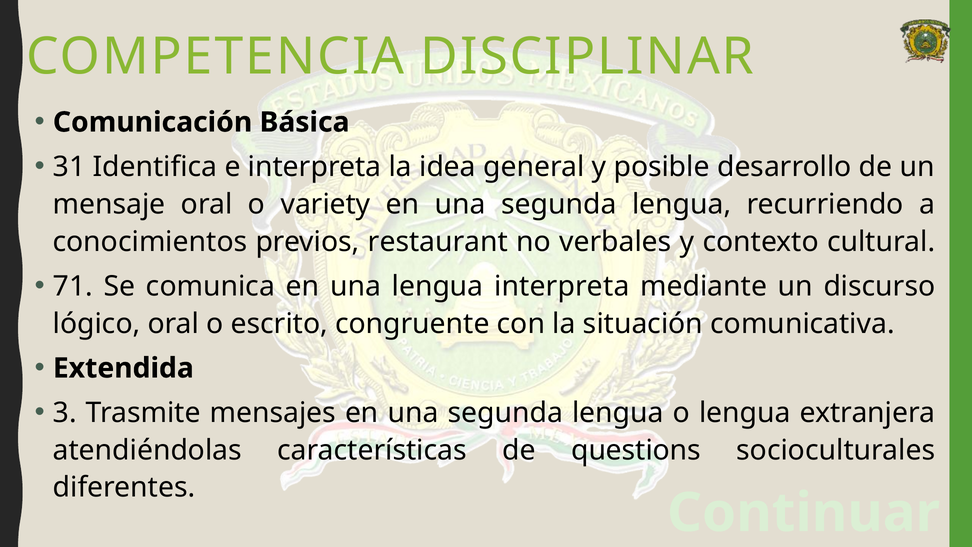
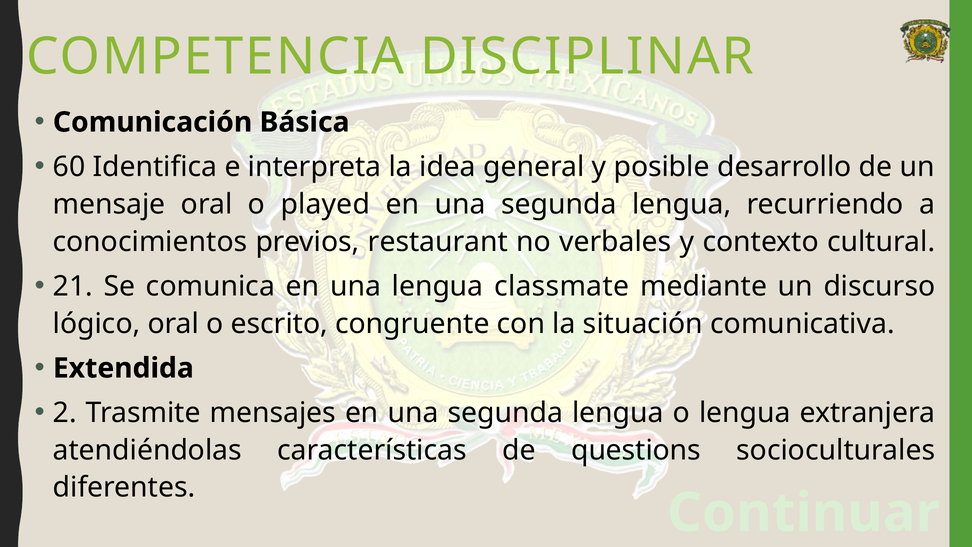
31: 31 -> 60 (69, 167)
variety: variety -> played (325, 204)
71: 71 -> 21 (73, 286)
lengua interpreta: interpreta -> classmate (562, 286)
3: 3 -> 2 (65, 413)
